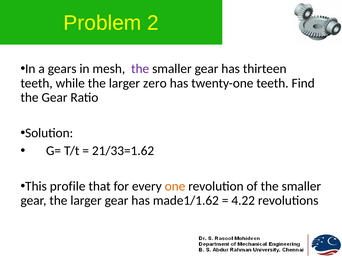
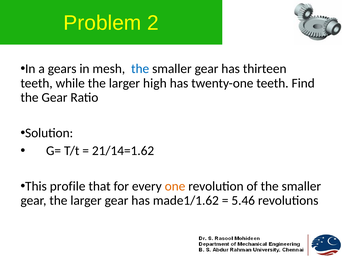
the colour: purple -> blue (140, 69)
zero: zero -> high (155, 83)
21/33=1.62: 21/33=1.62 -> 21/14=1.62 (123, 150)
4.22: 4.22 -> 5.46 (243, 200)
